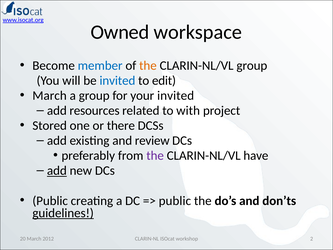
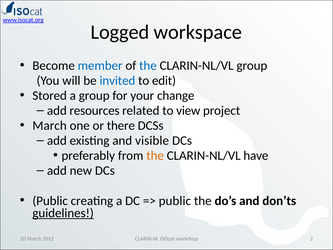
Owned: Owned -> Logged (120, 32)
the colour: orange -> blue (148, 66)
March: March -> Stored (50, 96)
your invited: invited -> change (176, 96)
with: with -> view (188, 111)
Stored: Stored -> March (50, 126)
review: review -> visible (152, 141)
the colour: purple -> orange (155, 156)
add underline: present -> none (57, 171)
